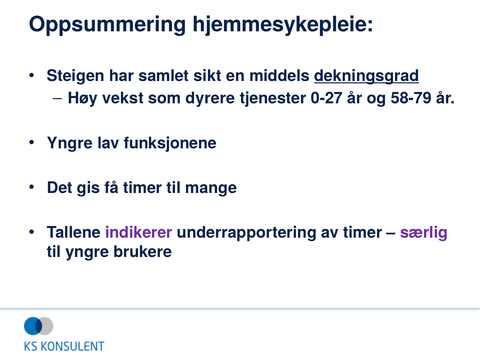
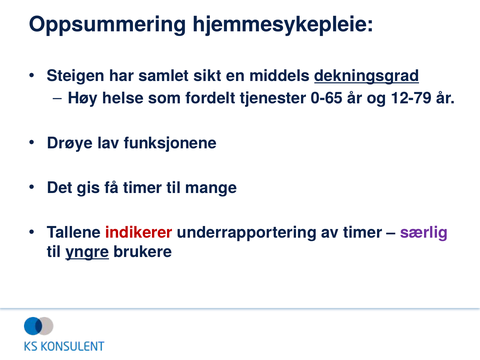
vekst: vekst -> helse (123, 98)
dyrere: dyrere -> fordelt (210, 98)
0-27: 0-27 -> 0-65 (327, 98)
58-79: 58-79 -> 12-79 (411, 98)
Yngre: Yngre -> Drøye (70, 143)
indikerer colour: purple -> red (139, 233)
yngre underline: none -> present (87, 252)
